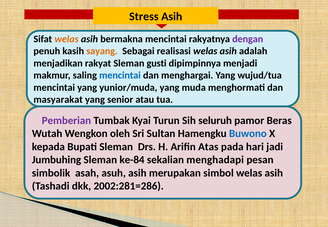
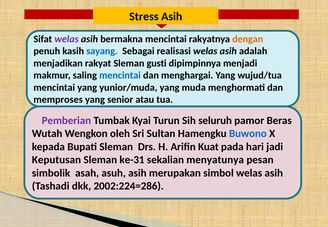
welas colour: orange -> purple (67, 39)
dengan colour: purple -> orange (248, 39)
sayang colour: orange -> blue (102, 51)
masyarakat: masyarakat -> memproses (58, 100)
Atas: Atas -> Kuat (208, 147)
Jumbuhing: Jumbuhing -> Keputusan (56, 160)
ke-84: ke-84 -> ke-31 (132, 160)
menghadapi: menghadapi -> menyatunya (215, 160)
2002:281=286: 2002:281=286 -> 2002:224=286 (129, 186)
